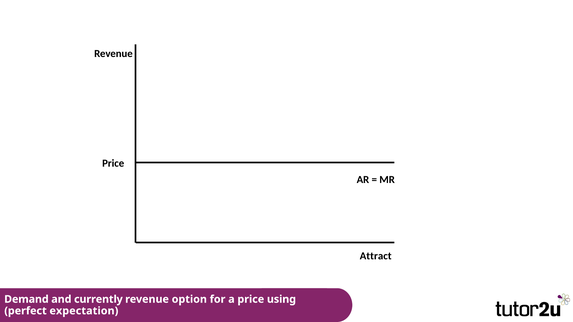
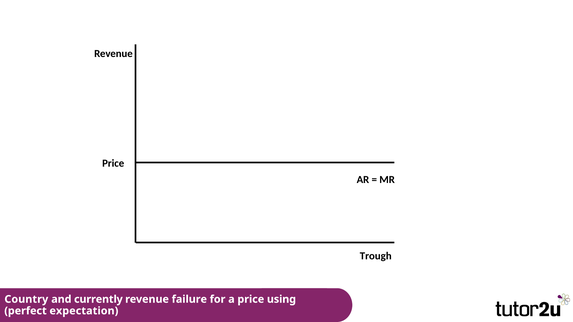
Attract: Attract -> Trough (376, 256)
Demand: Demand -> Country (26, 300)
option: option -> failure (189, 300)
